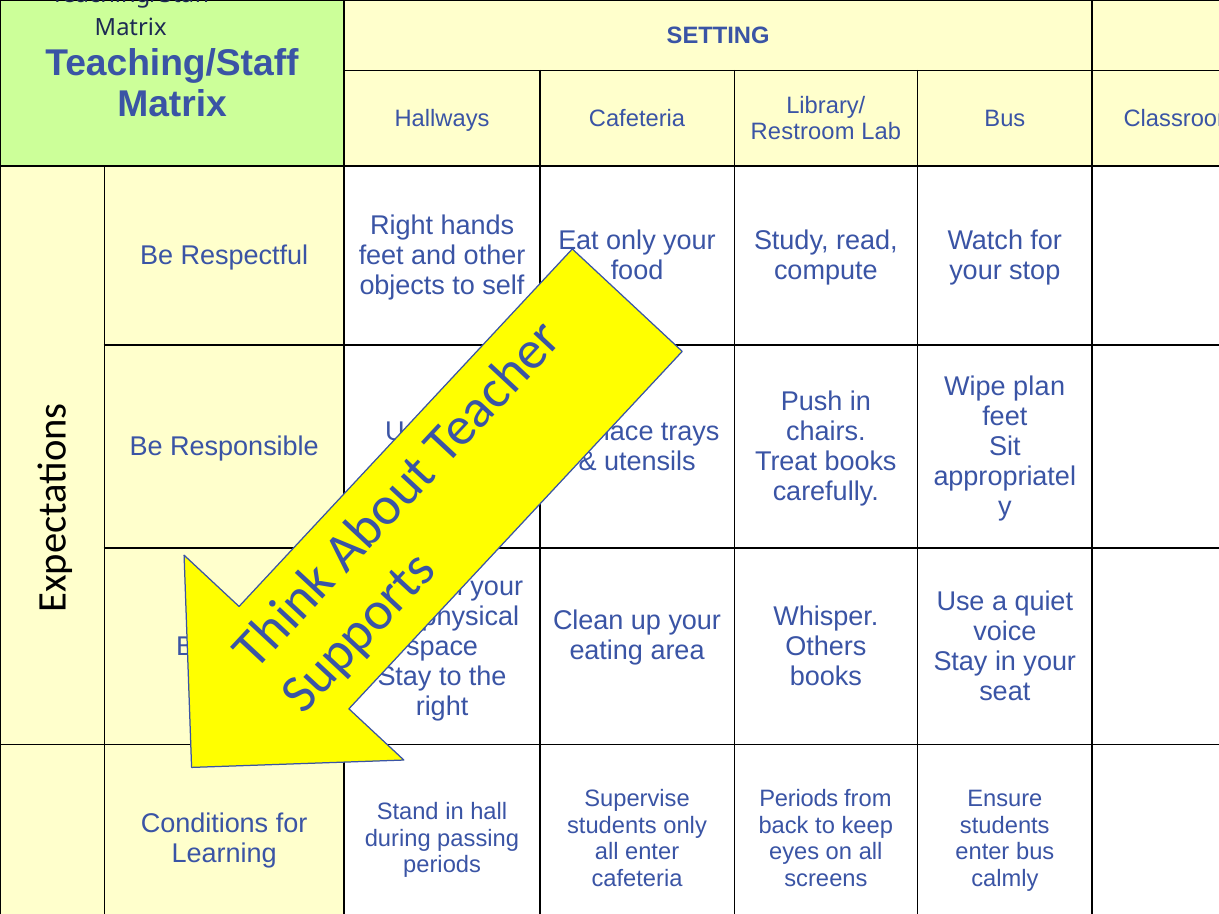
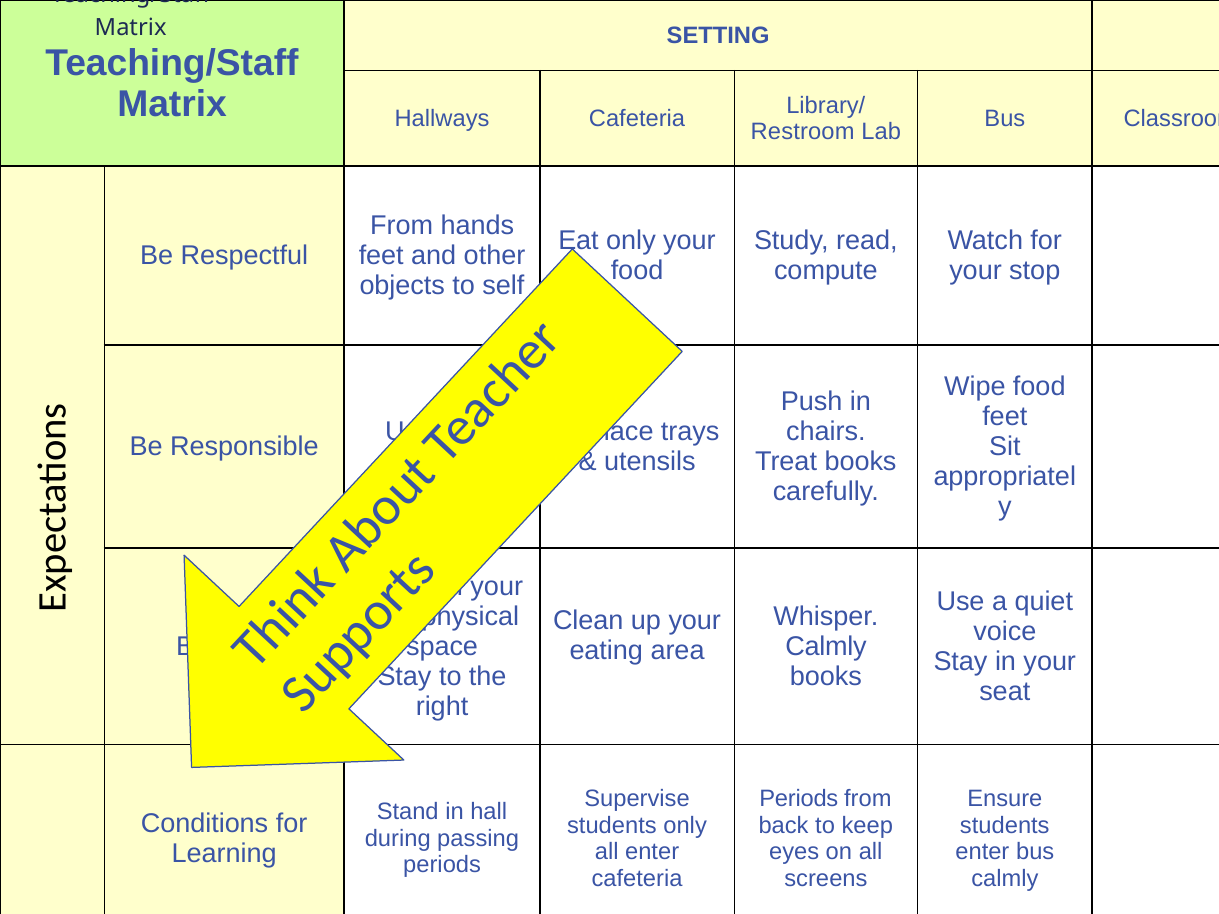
Right: Right -> From (402, 226)
Wipe plan: plan -> food (1039, 387)
Others: Others -> Calmly (826, 647)
